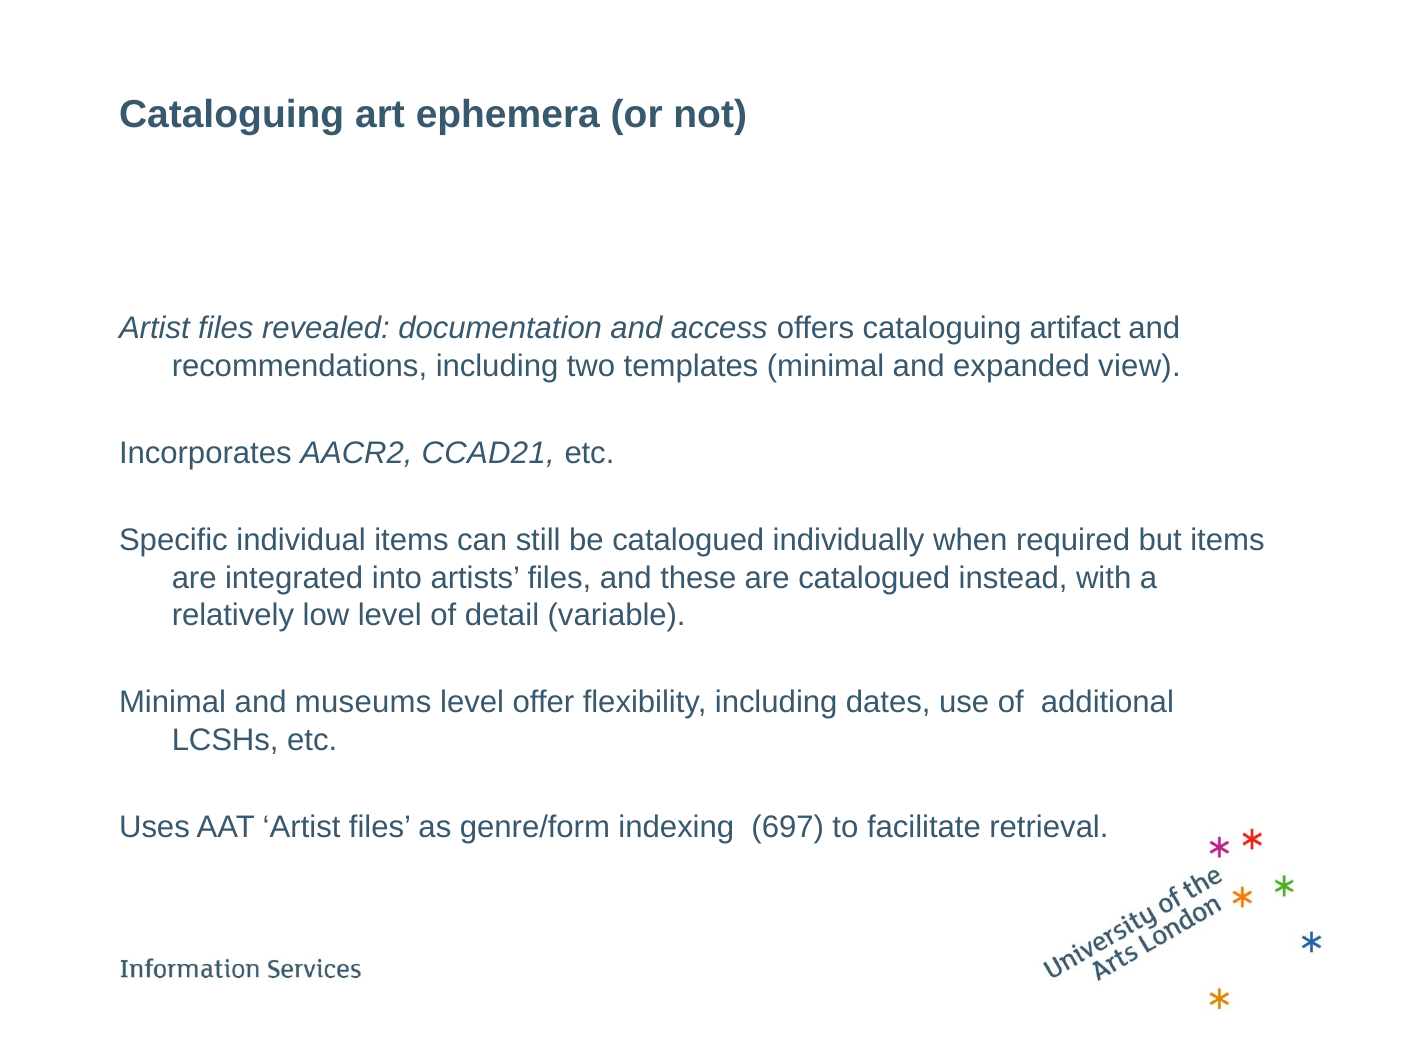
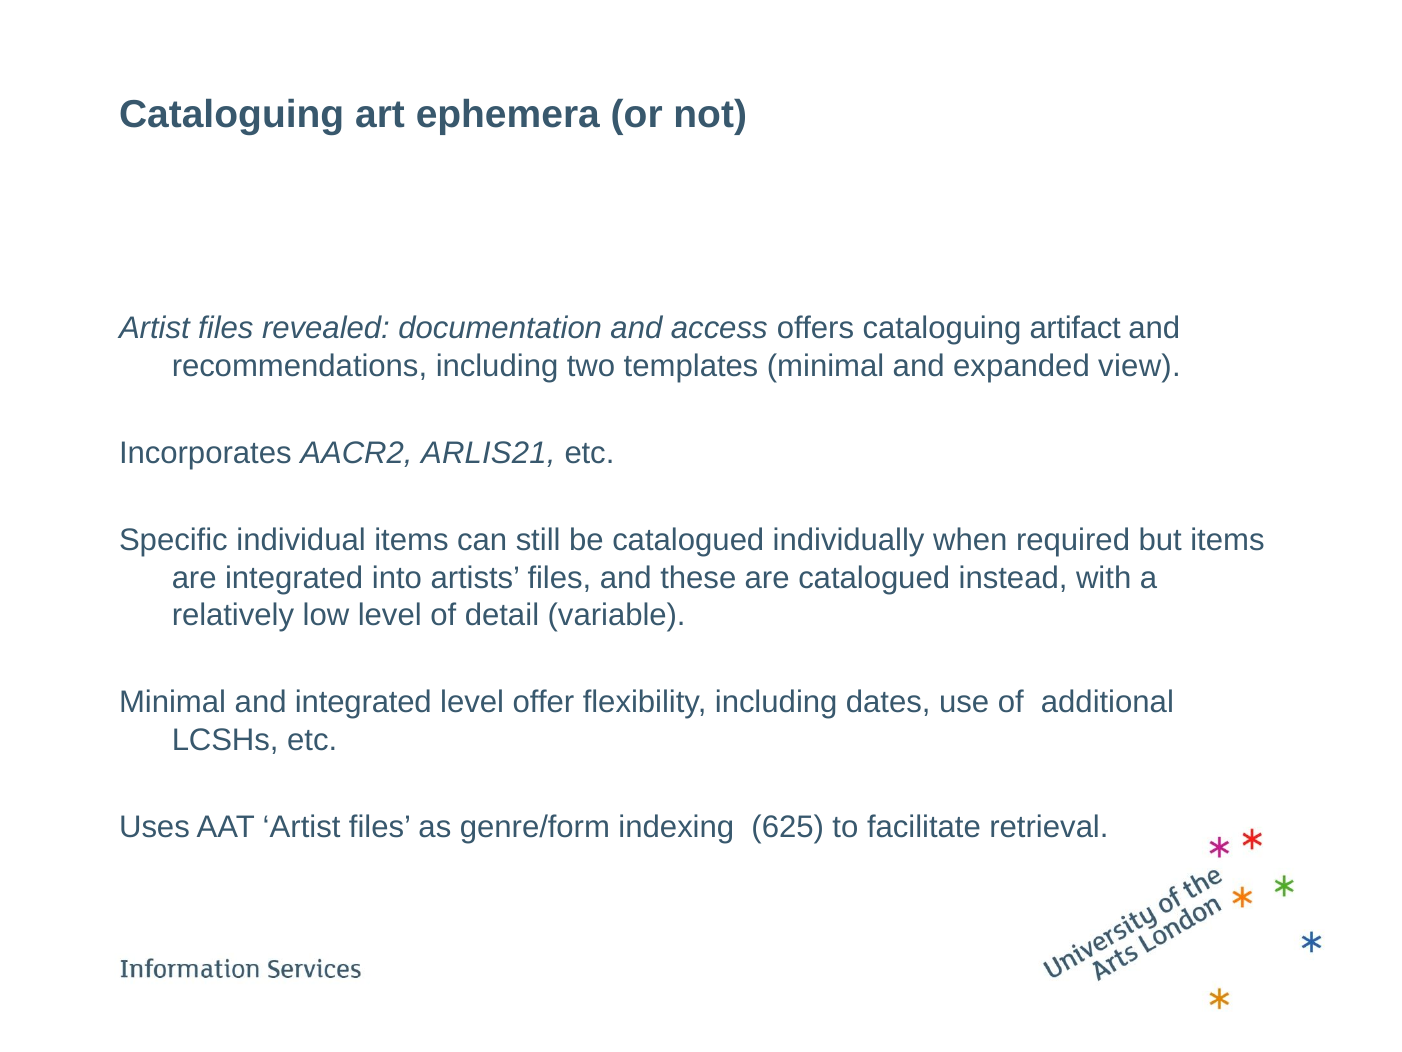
CCAD21: CCAD21 -> ARLIS21 (488, 453)
and museums: museums -> integrated (363, 702)
697: 697 -> 625 (788, 827)
